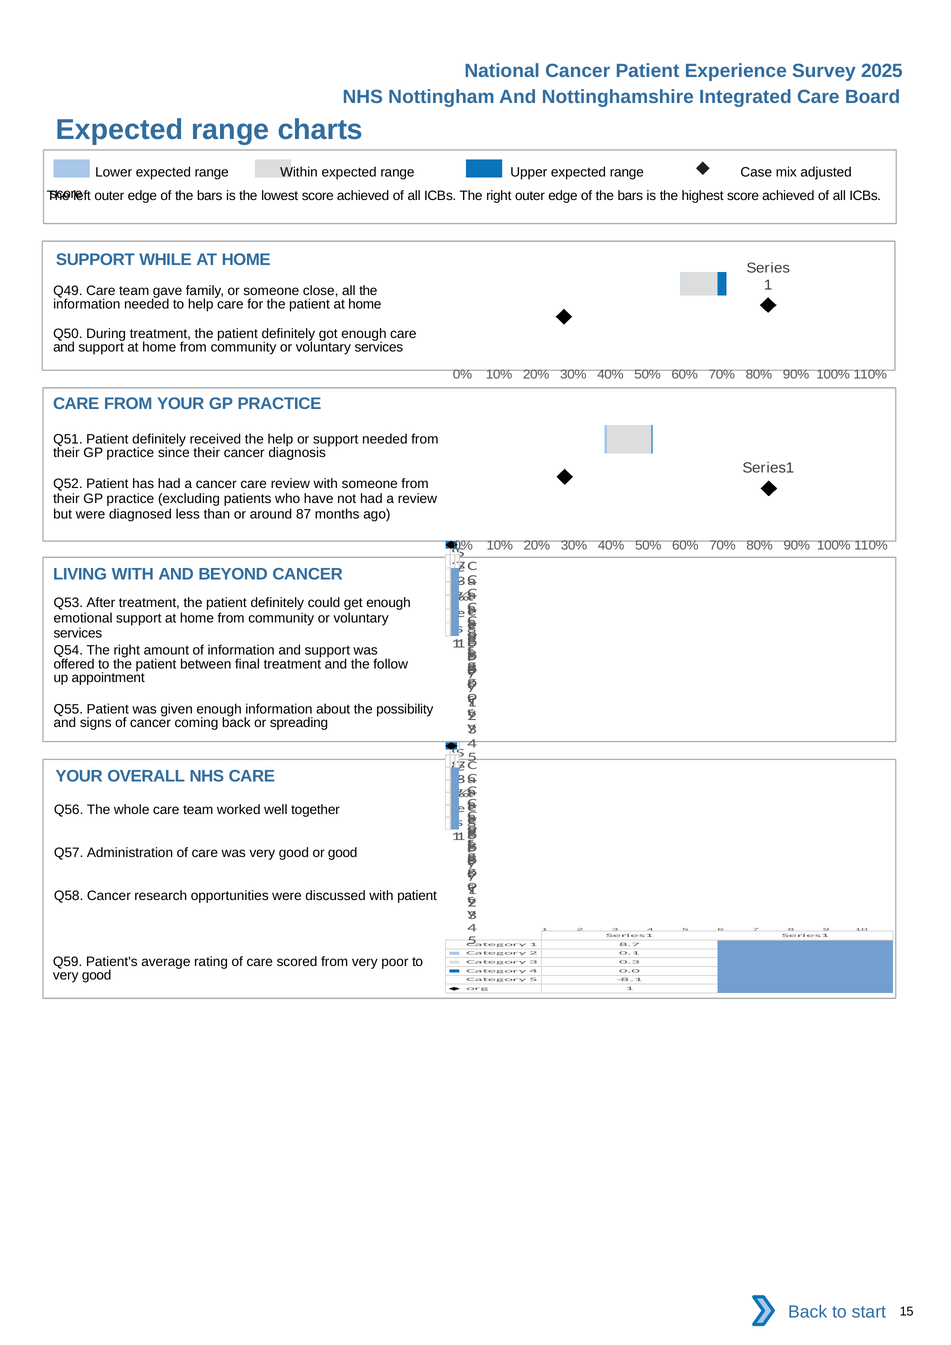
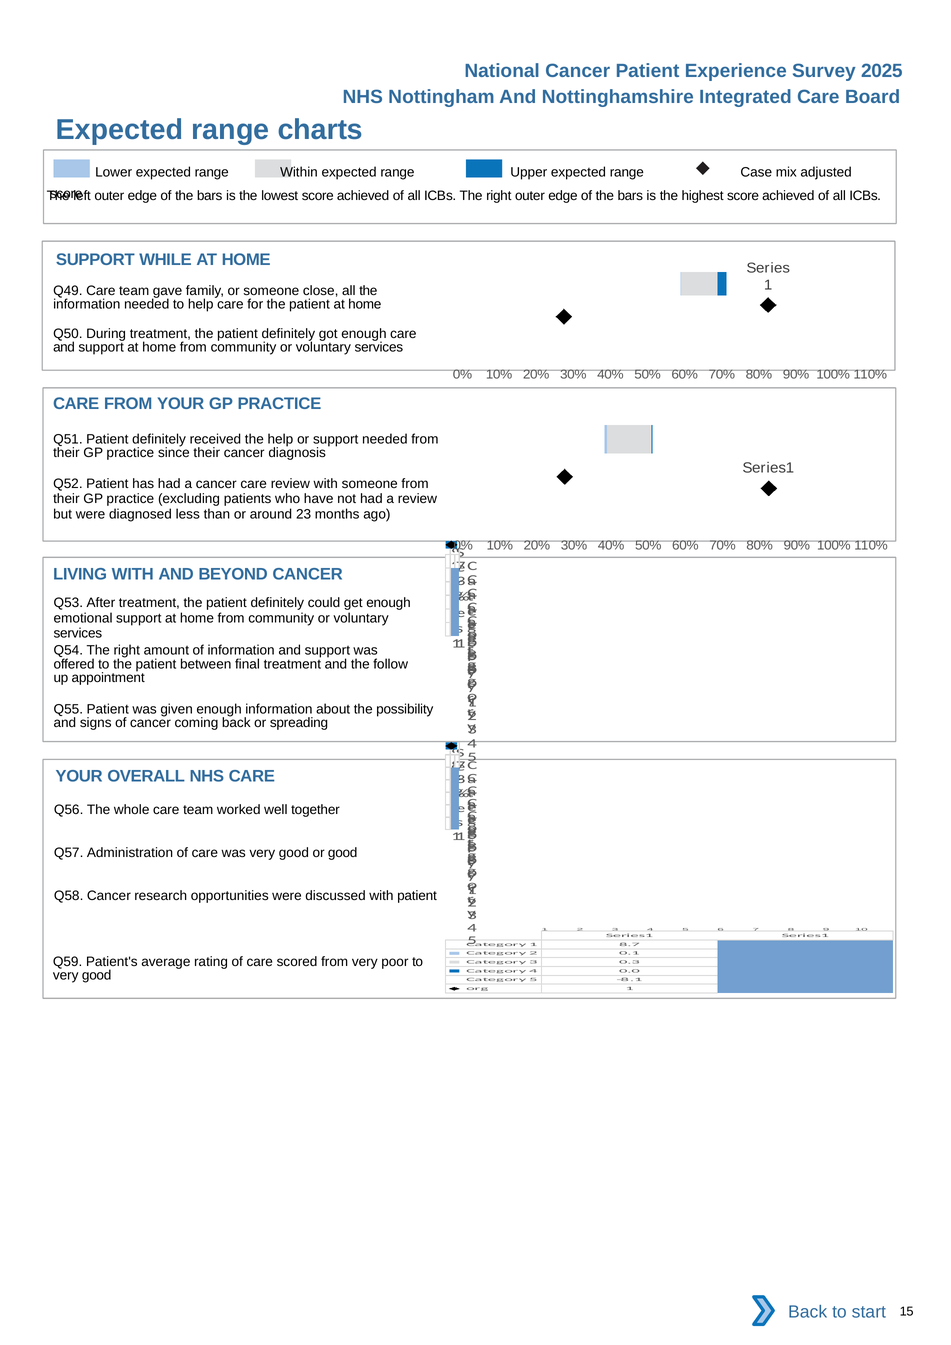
87: 87 -> 23 (304, 514)
